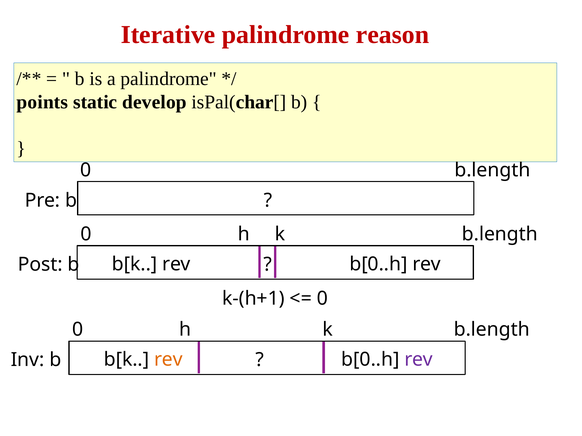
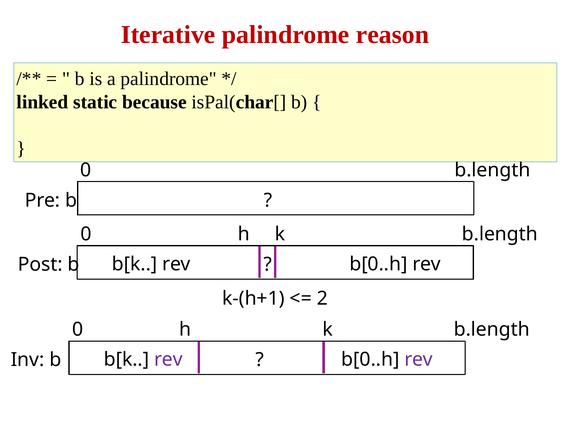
points: points -> linked (42, 102)
develop: develop -> because (155, 102)
0: 0 -> 2 (322, 299)
rev colour: orange -> purple (168, 360)
